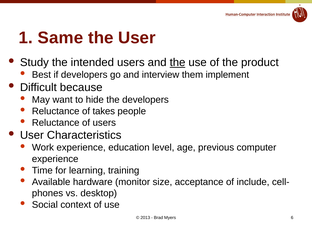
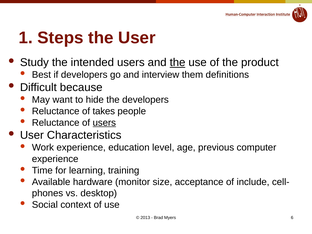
Same: Same -> Steps (60, 38)
implement: implement -> definitions (227, 75)
users underline: none -> present (104, 123)
